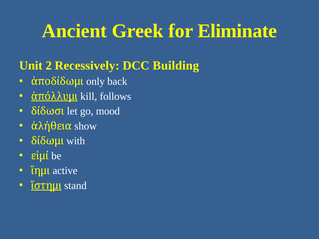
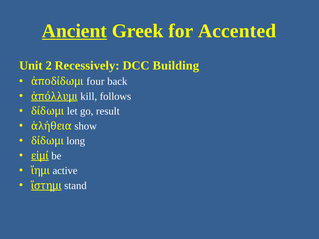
Ancient underline: none -> present (74, 31)
Eliminate: Eliminate -> Accented (237, 31)
only: only -> four (95, 82)
δίδωσι: δίδωσι -> δίδωμι (48, 111)
mood: mood -> result (108, 111)
with: with -> long (76, 141)
εἰμί underline: none -> present (40, 156)
